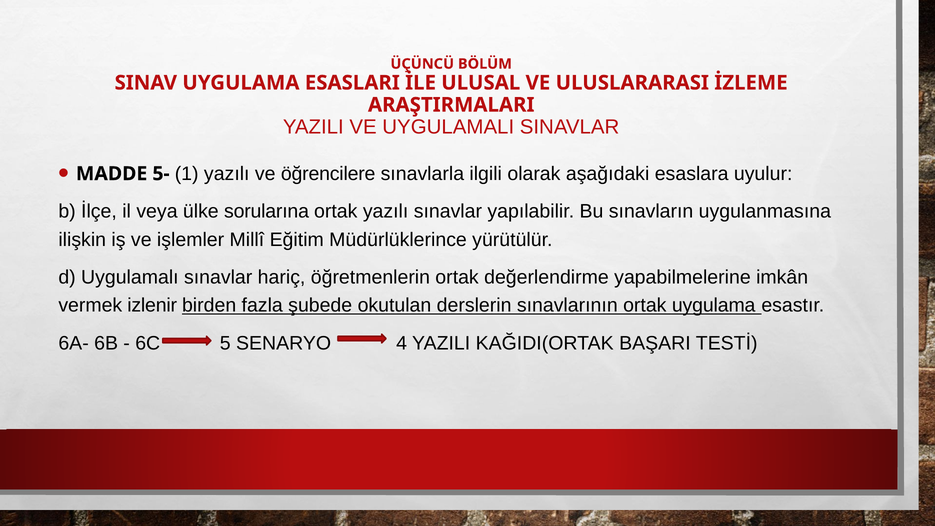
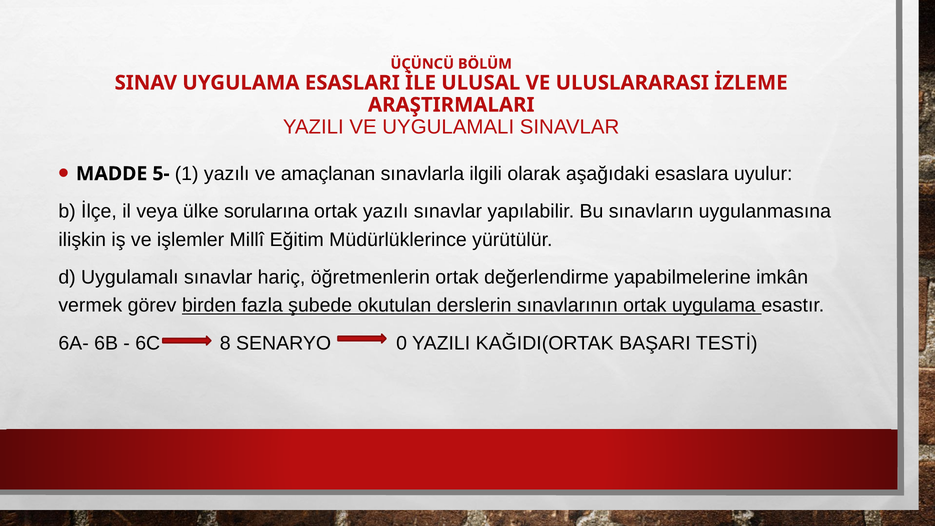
öğrencilere: öğrencilere -> amaçlanan (328, 174)
izlenir: izlenir -> görev (152, 306)
5: 5 -> 8 (225, 343)
4: 4 -> 0 (402, 343)
